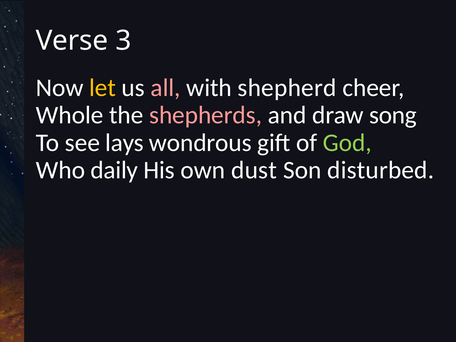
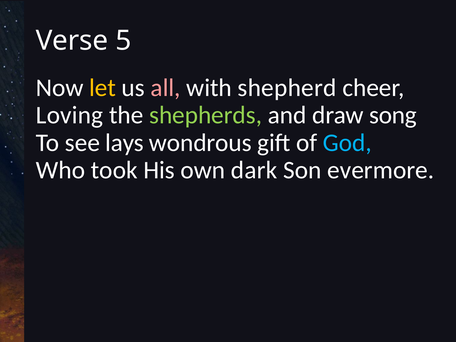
3: 3 -> 5 (123, 41)
Whole: Whole -> Loving (70, 115)
shepherds colour: pink -> light green (206, 115)
God colour: light green -> light blue (347, 143)
daily: daily -> took (114, 170)
dust: dust -> dark (254, 170)
disturbed: disturbed -> evermore (381, 170)
